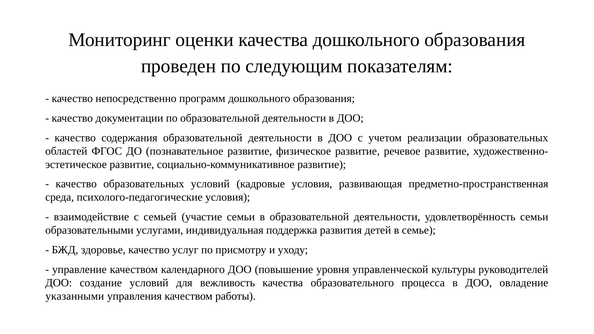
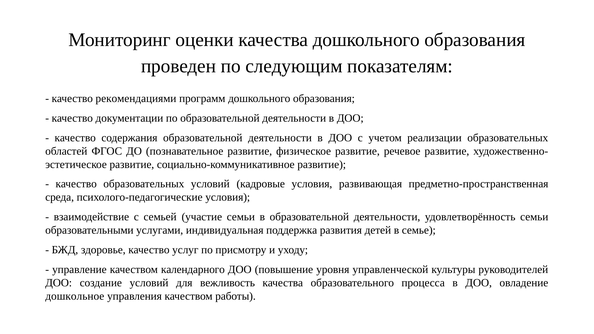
непосредственно: непосредственно -> рекомендациями (136, 99)
указанными: указанными -> дошкольное (75, 296)
